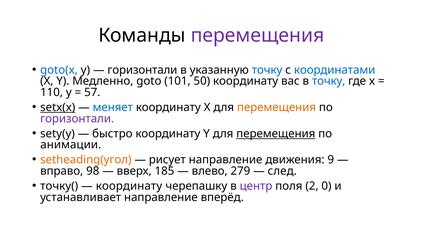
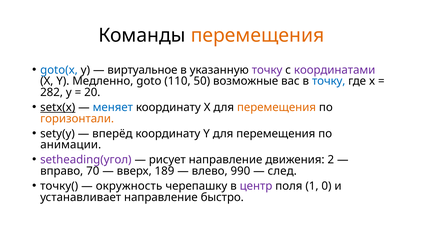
перемещения colour: purple -> orange (258, 36)
горизонтали: горизонтали -> виртуальное (142, 70)
точку colour: blue -> purple (267, 70)
координатами colour: blue -> purple (335, 70)
101: 101 -> 110 (177, 81)
50 координату: координату -> возможные (246, 81)
110: 110 -> 282 (52, 92)
57: 57 -> 20 (92, 92)
горизонтали colour: purple -> orange (77, 119)
быстро: быстро -> вперёд (112, 134)
перемещения underline: present -> none (276, 134)
setheading(угол colour: orange -> purple (86, 160)
9: 9 -> 2 (331, 160)
98: 98 -> 70 (93, 171)
185: 185 -> 189 (164, 171)
279: 279 -> 990 (240, 171)
координату: координату -> окружность (129, 186)
2: 2 -> 1 (312, 186)
вперёд: вперёд -> быстро (222, 197)
